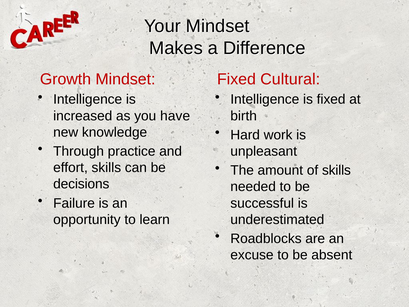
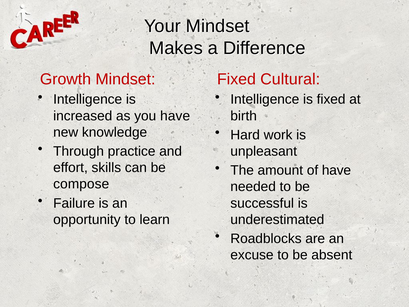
of skills: skills -> have (336, 170)
decisions: decisions -> compose (81, 184)
